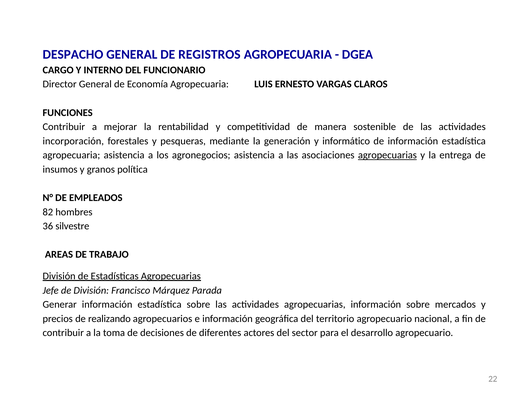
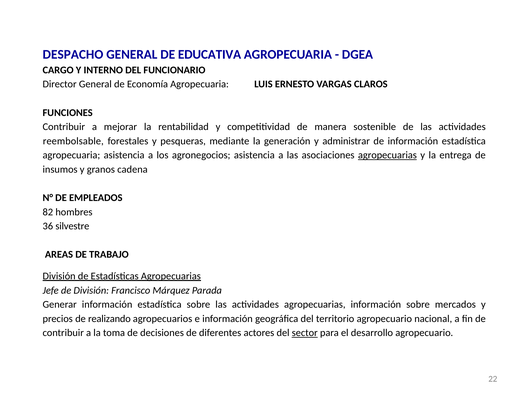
REGISTROS: REGISTROS -> EDUCATIVA (210, 54)
incorporación: incorporación -> reembolsable (73, 141)
informático: informático -> administrar (346, 141)
política: política -> cadena (132, 169)
sector underline: none -> present (305, 333)
